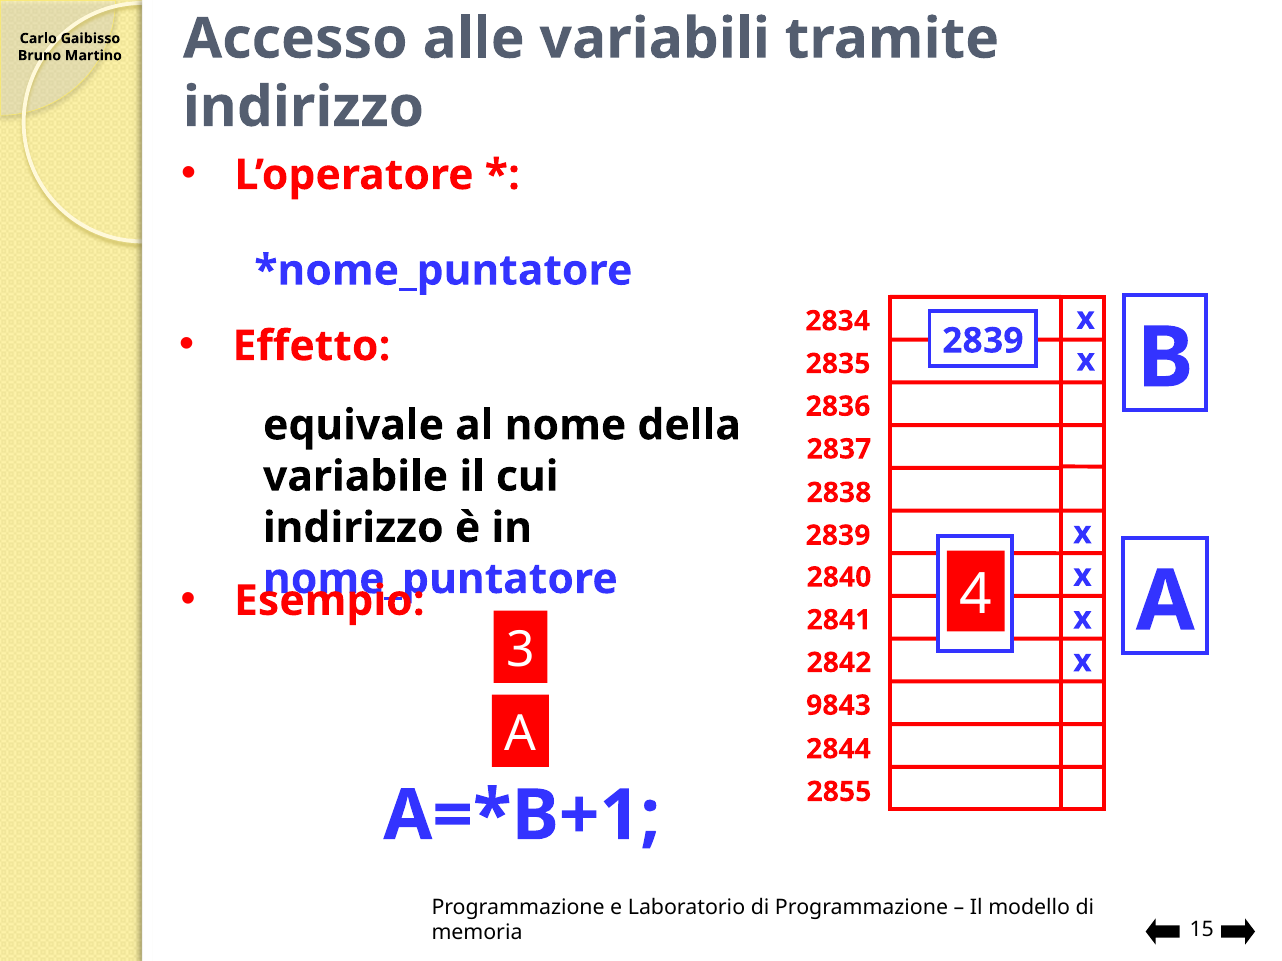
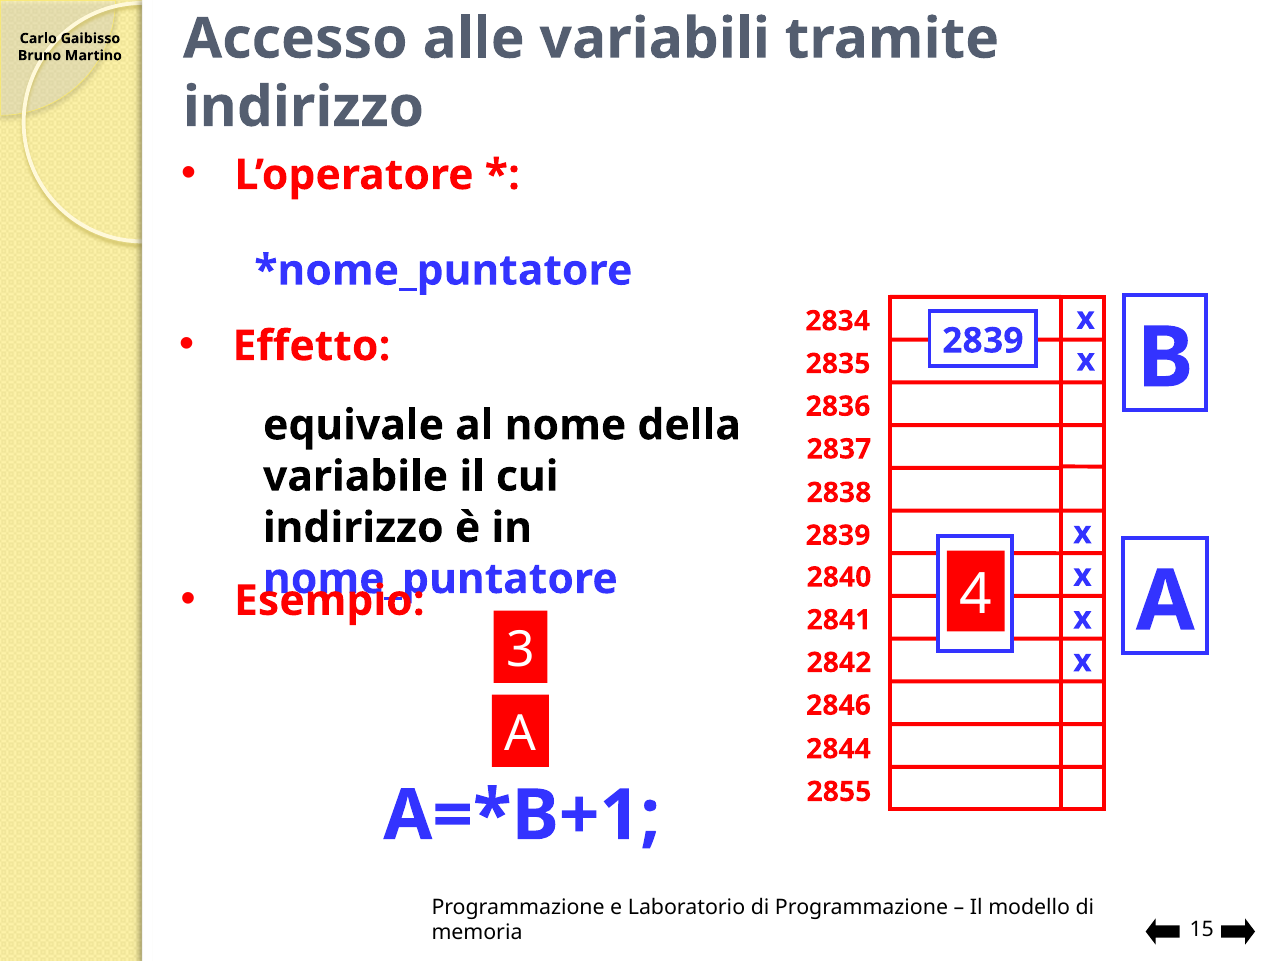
9843: 9843 -> 2846 (839, 706)
